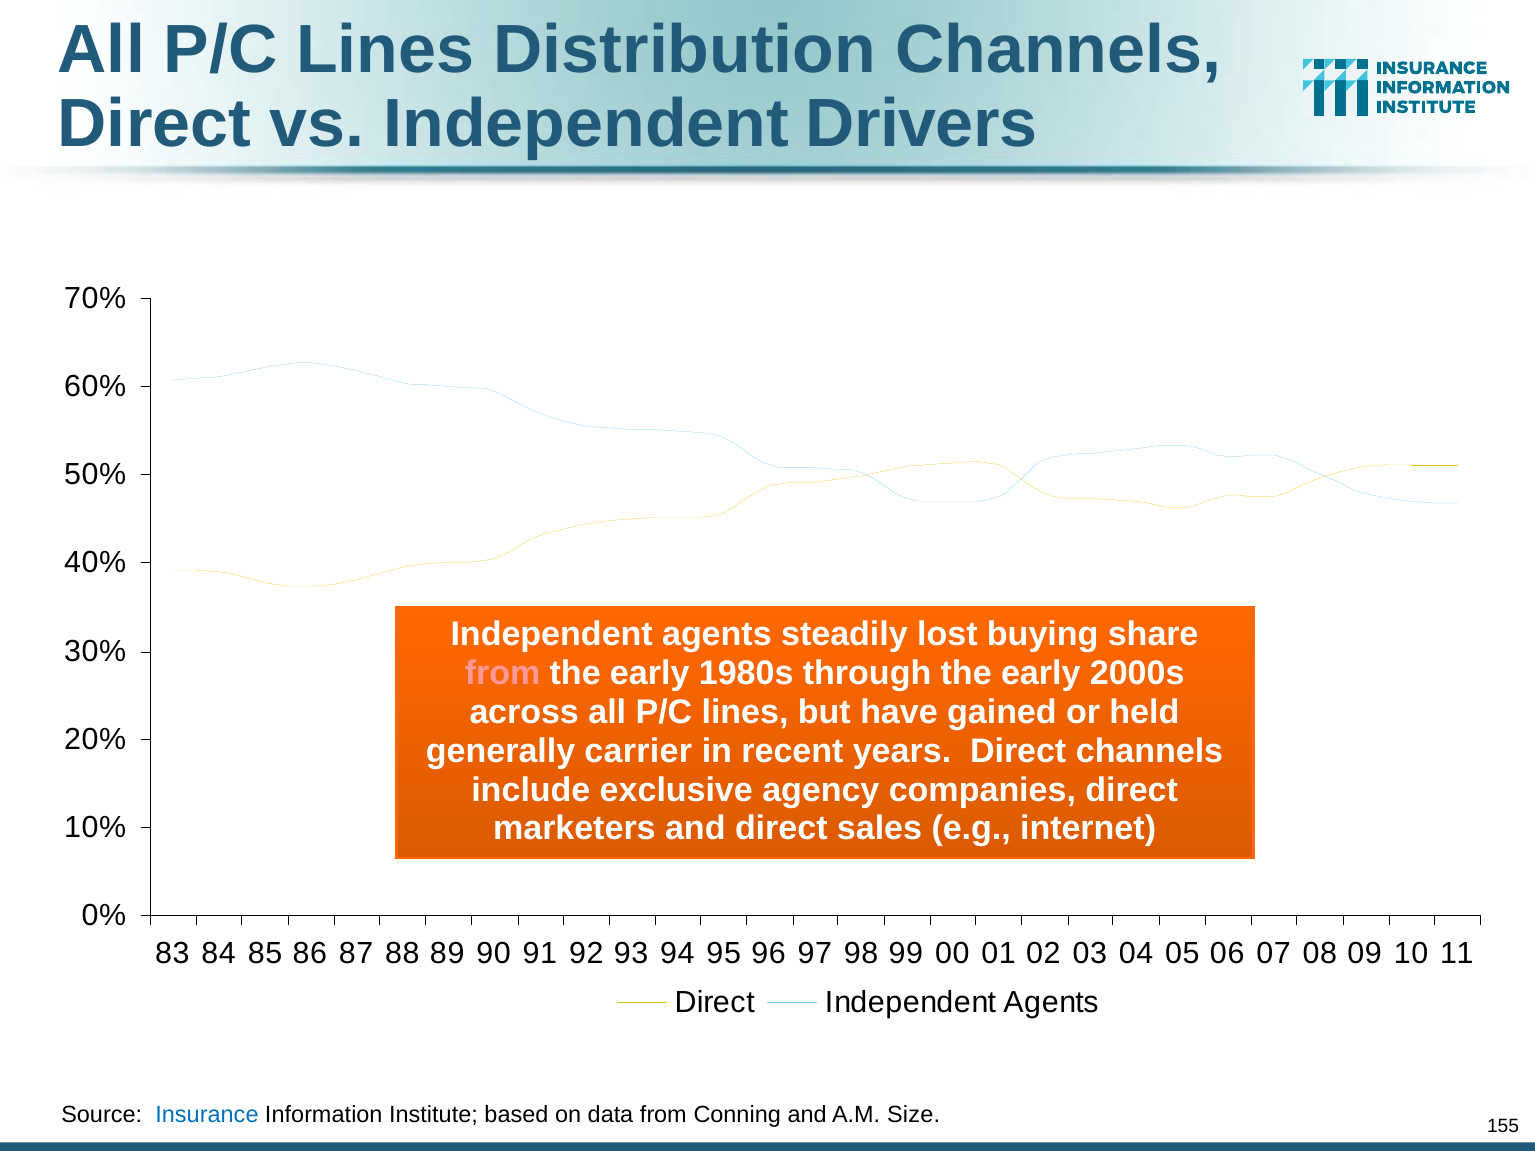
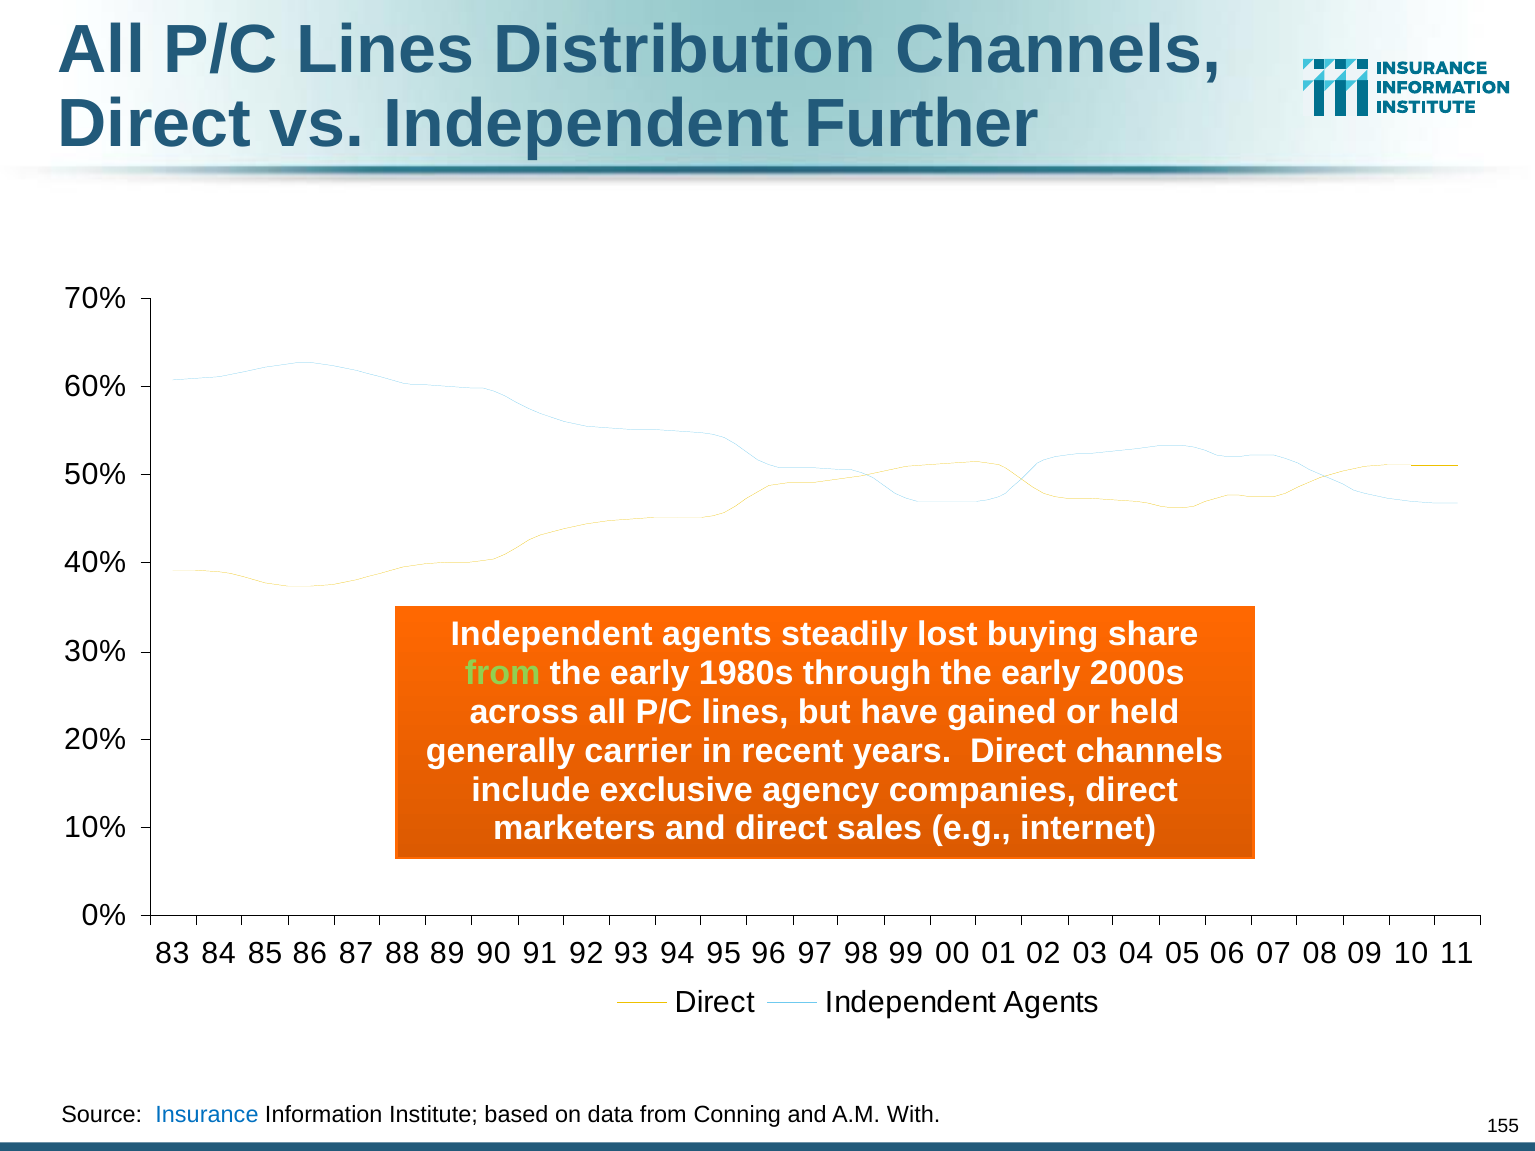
Drivers: Drivers -> Further (921, 124)
from colour: pink -> light green (503, 673)
Size: Size -> With (914, 1115)
